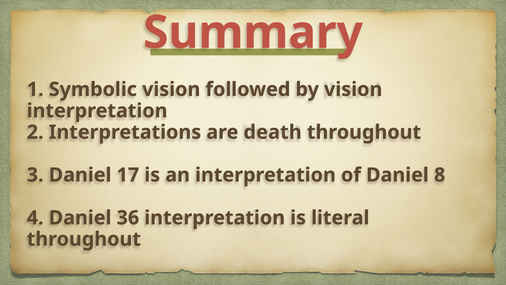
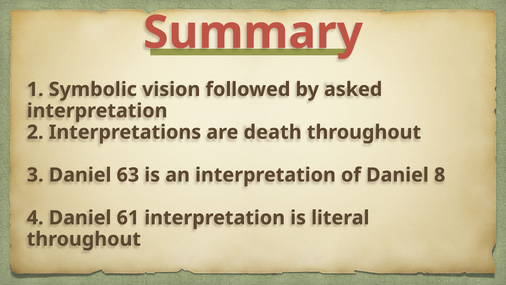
by vision: vision -> asked (353, 89)
17: 17 -> 63 (128, 175)
36: 36 -> 61 (128, 218)
